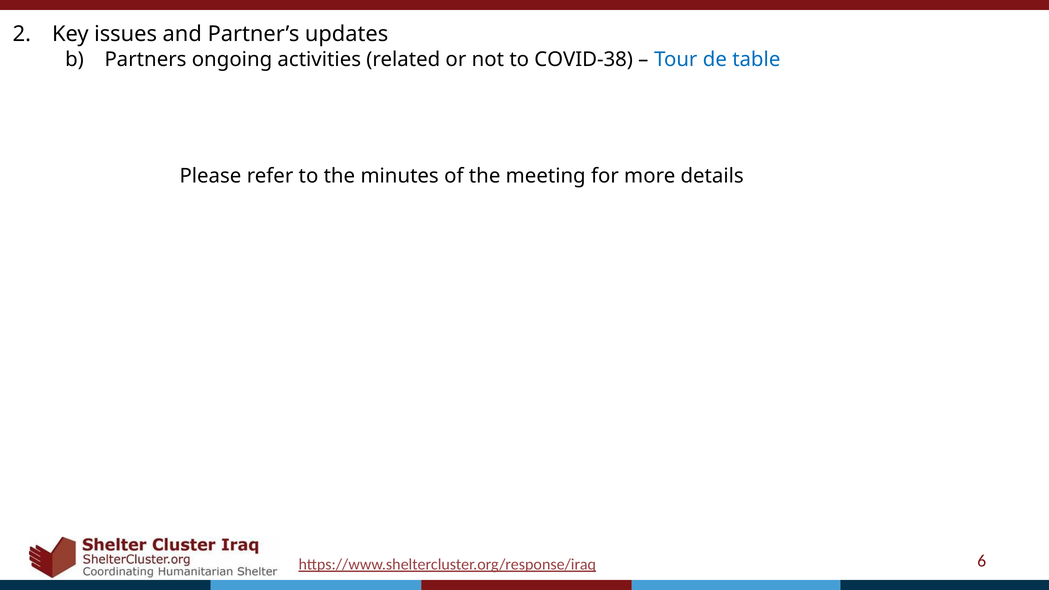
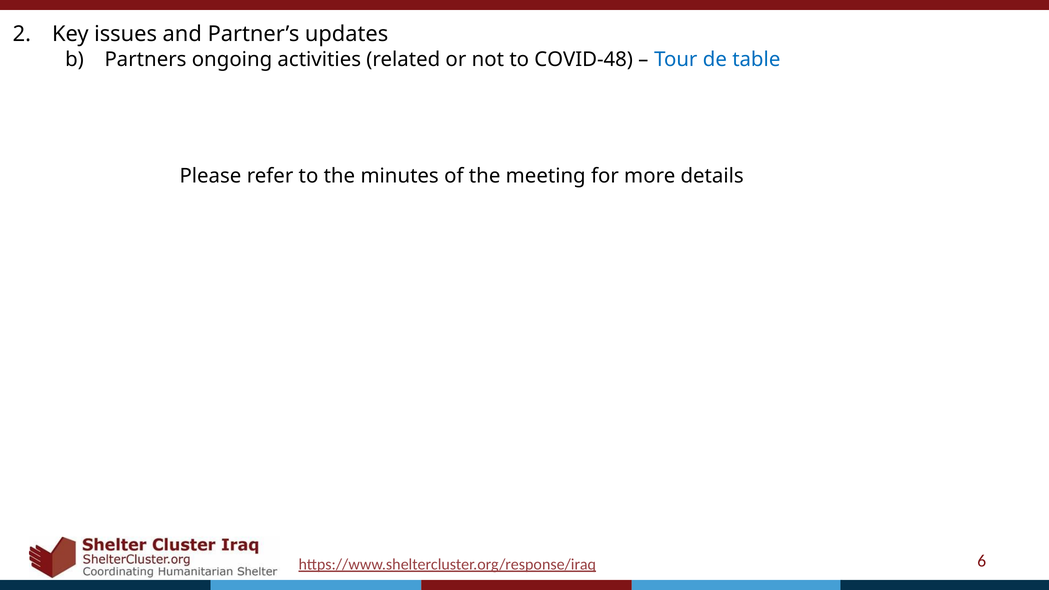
COVID-38: COVID-38 -> COVID-48 (584, 60)
